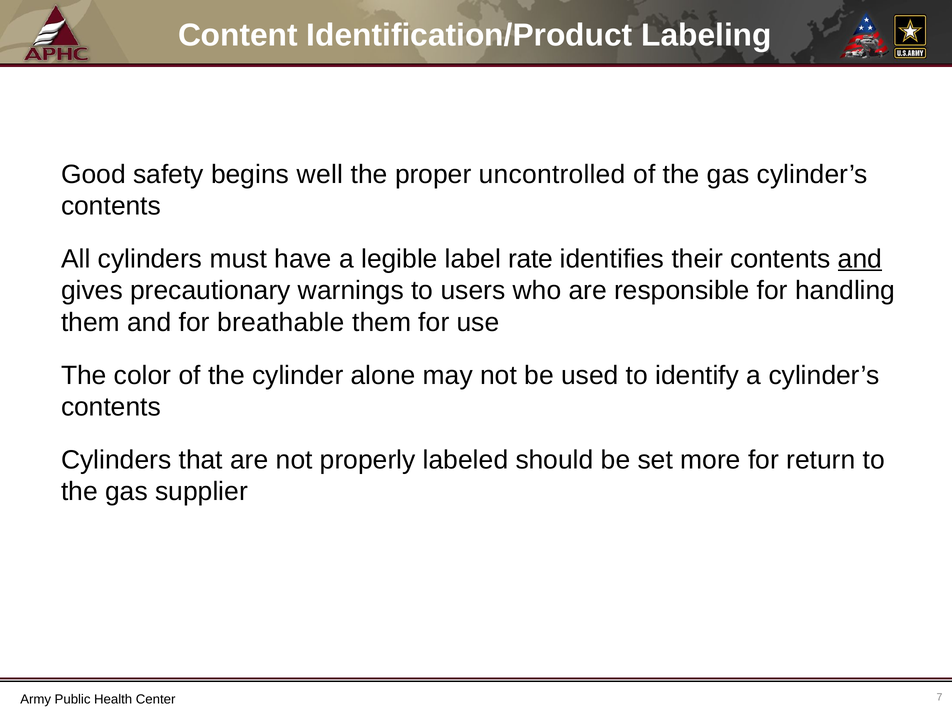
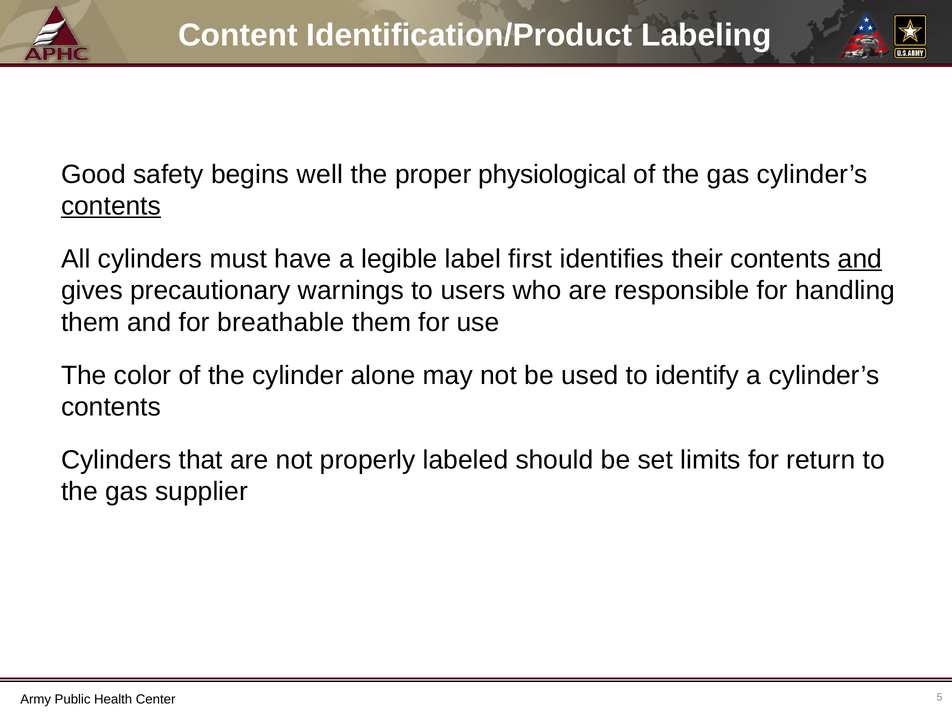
uncontrolled: uncontrolled -> physiological (553, 174)
contents underline: none -> present (111, 206)
rate: rate -> first (530, 259)
more: more -> limits (710, 460)
7: 7 -> 5 (940, 698)
